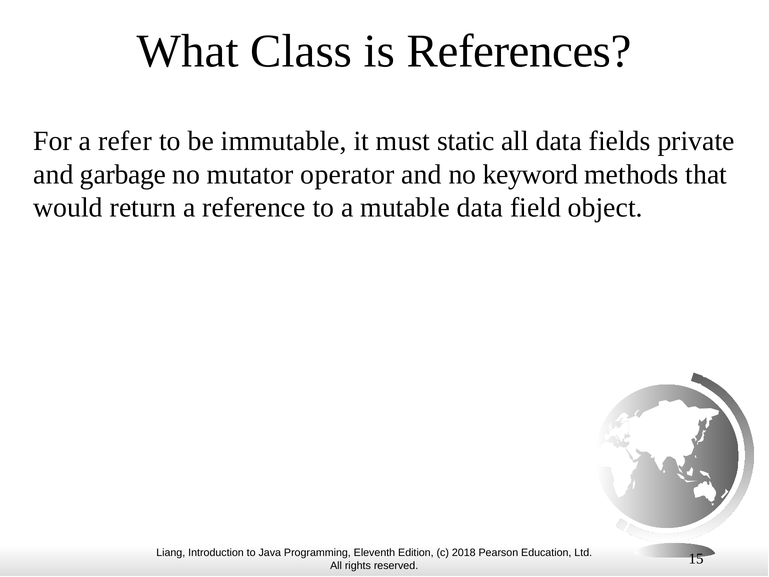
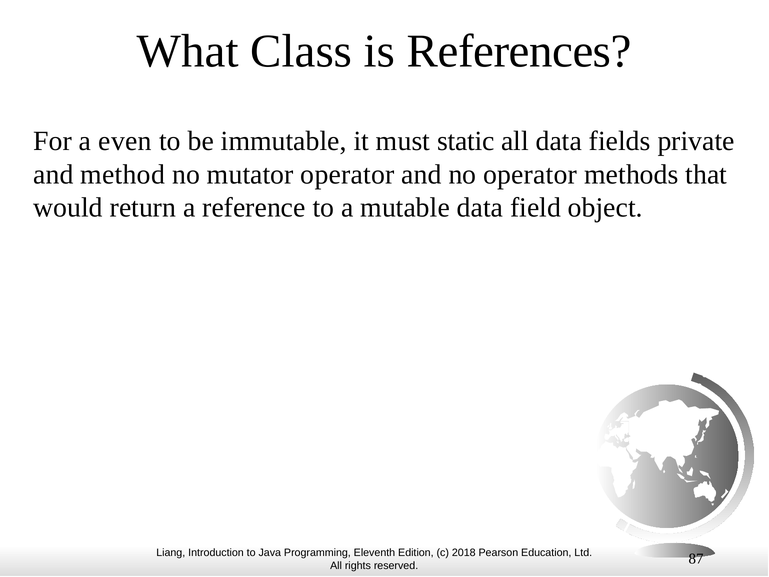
refer: refer -> even (125, 141)
garbage: garbage -> method (123, 174)
no keyword: keyword -> operator (530, 174)
15: 15 -> 87 (696, 558)
